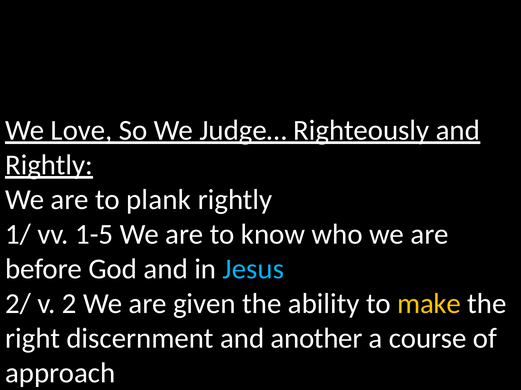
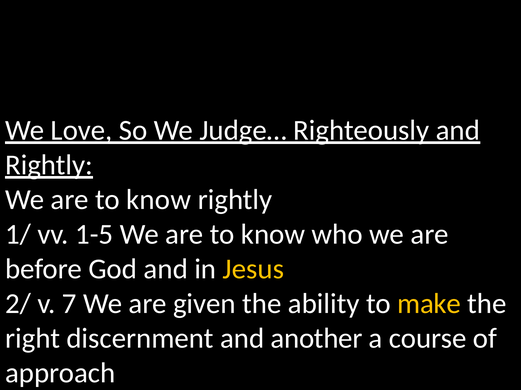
plank: plank -> know (159, 200)
Jesus colour: light blue -> yellow (253, 269)
2: 2 -> 7 (69, 304)
